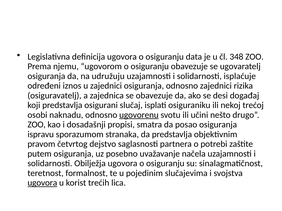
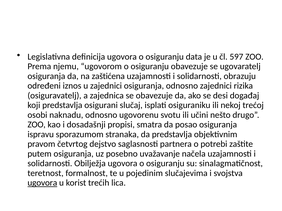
348: 348 -> 597 (236, 57)
udružuju: udružuju -> zaštićena (108, 76)
isplaćuje: isplaćuje -> obrazuju (240, 76)
ugovorenu underline: present -> none (139, 115)
